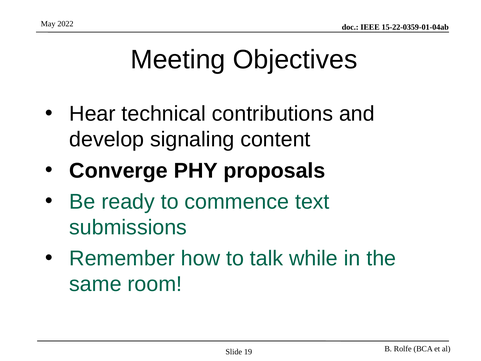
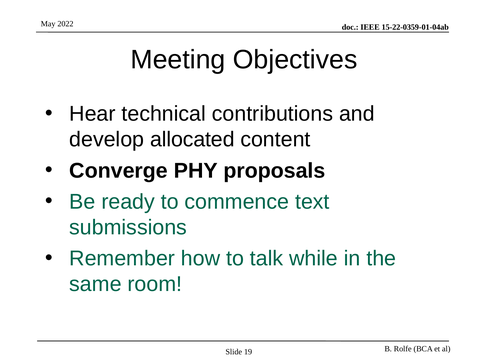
signaling: signaling -> allocated (192, 139)
